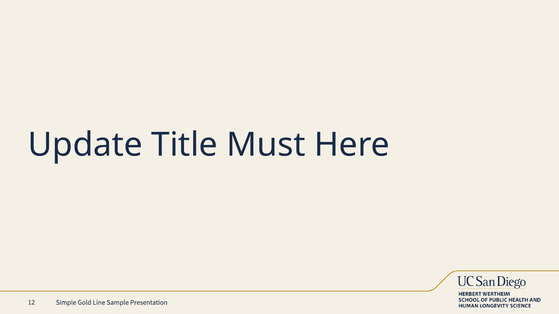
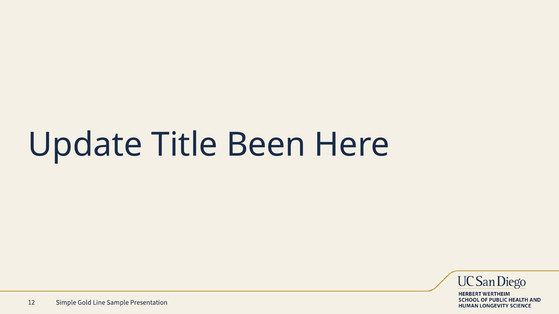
Must: Must -> Been (266, 145)
